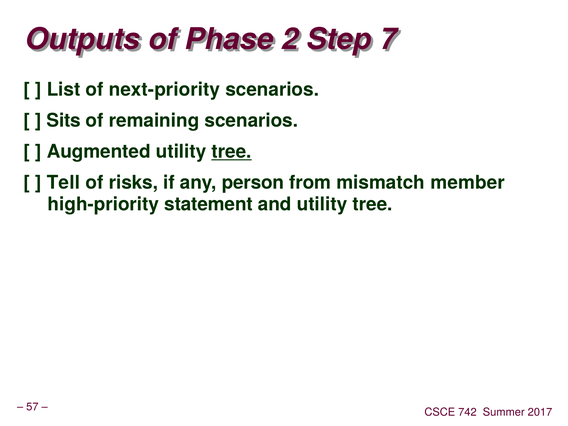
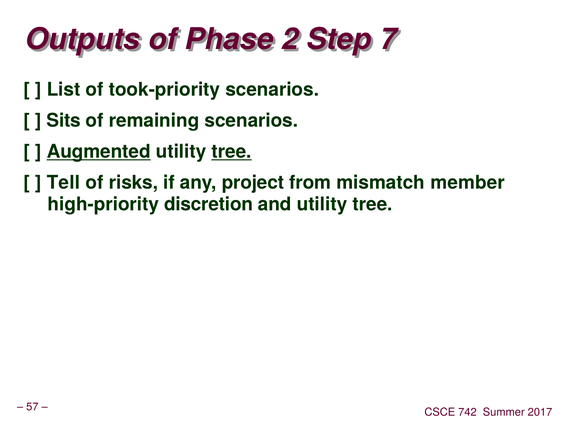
next-priority: next-priority -> took-priority (164, 90)
Augmented underline: none -> present (99, 152)
person: person -> project (253, 183)
statement: statement -> discretion (209, 204)
